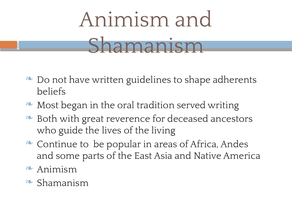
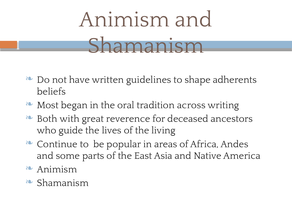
served: served -> across (191, 105)
